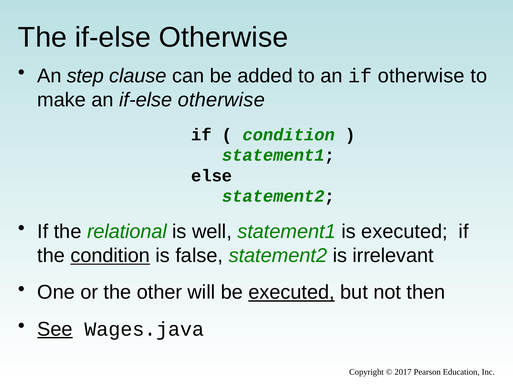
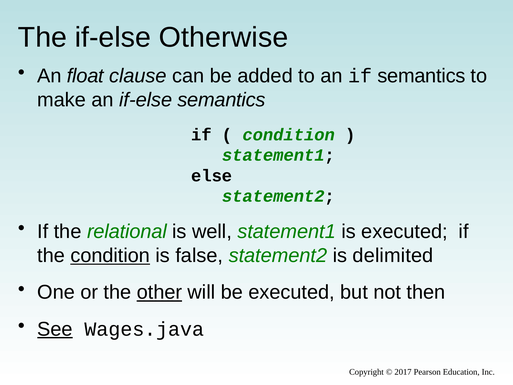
step: step -> float (85, 76)
if otherwise: otherwise -> semantics (421, 76)
an if-else otherwise: otherwise -> semantics (222, 100)
irrelevant: irrelevant -> delimited (393, 255)
other underline: none -> present (159, 292)
executed underline: present -> none (292, 292)
